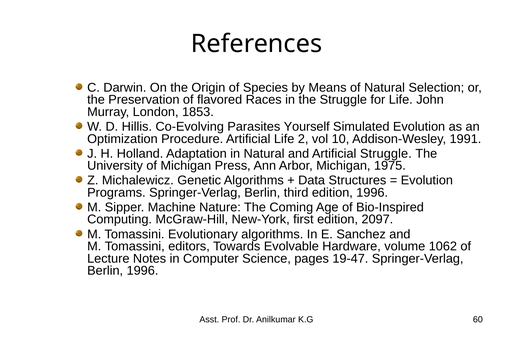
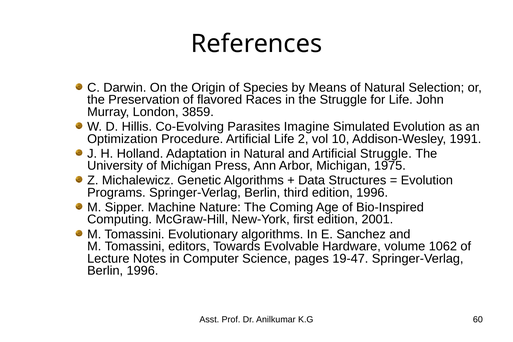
1853: 1853 -> 3859 (198, 112)
Yourself: Yourself -> Imagine (307, 127)
2097: 2097 -> 2001 (377, 219)
